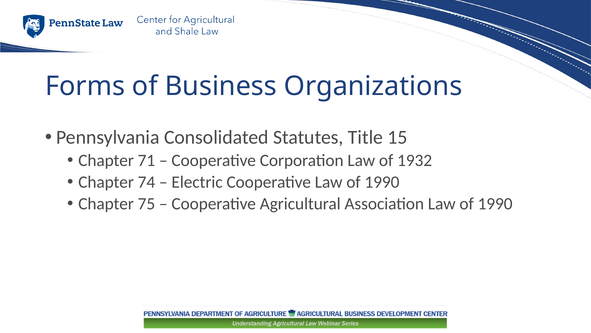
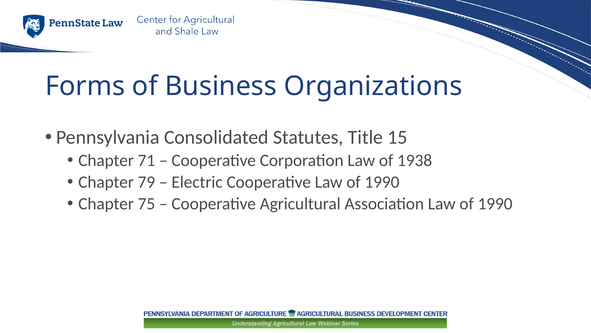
1932: 1932 -> 1938 (415, 160)
74: 74 -> 79 (146, 182)
